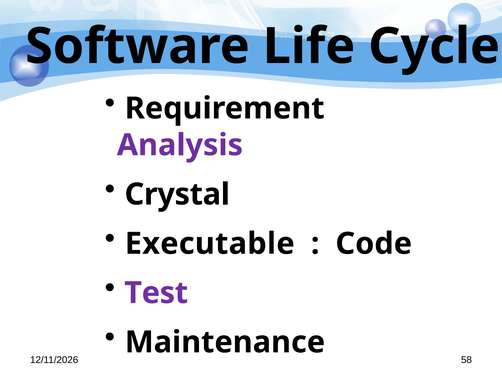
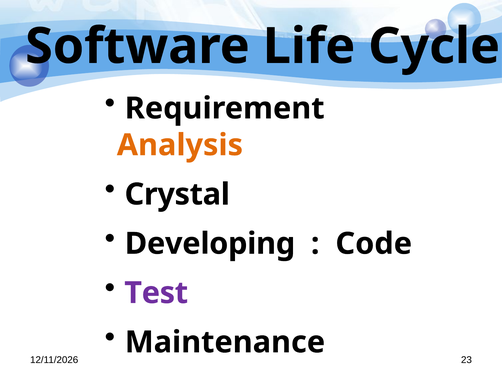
Analysis colour: purple -> orange (180, 145)
Executable: Executable -> Developing (210, 244)
58: 58 -> 23 (466, 360)
